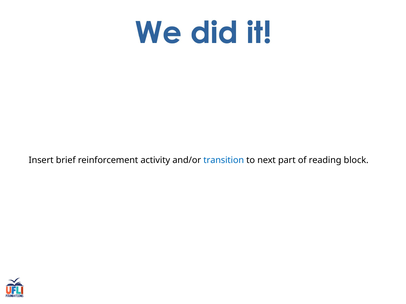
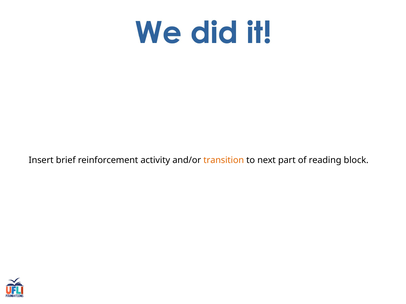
transition colour: blue -> orange (224, 160)
